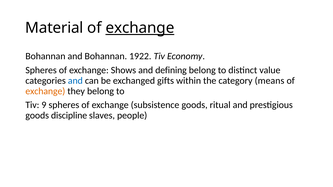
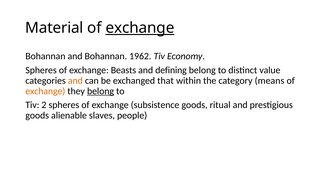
1922: 1922 -> 1962 (140, 56)
Shows: Shows -> Beasts (123, 70)
and colour: blue -> orange (75, 81)
gifts: gifts -> that (166, 81)
belong underline: none -> present (101, 91)
9: 9 -> 2 (44, 105)
discipline: discipline -> alienable (69, 116)
